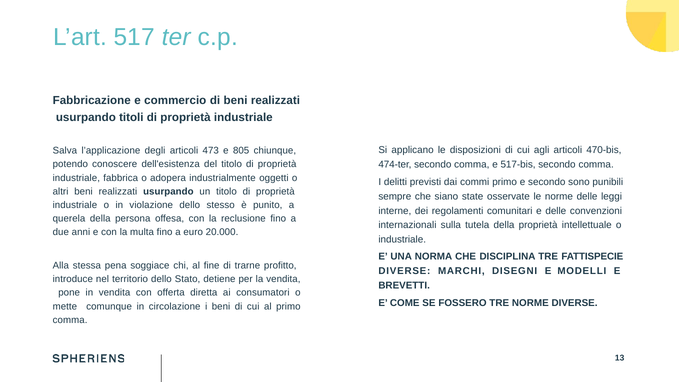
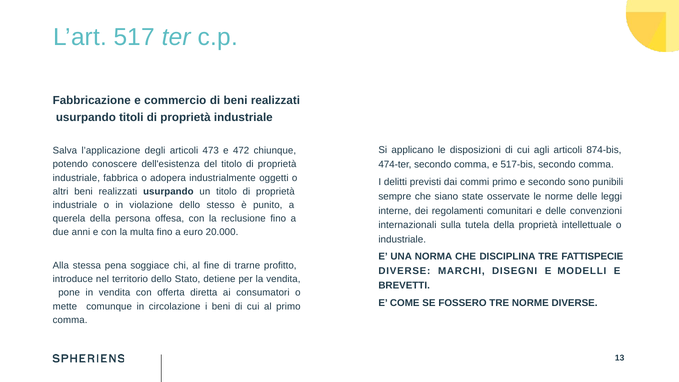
470-bis: 470-bis -> 874-bis (604, 150)
805: 805 -> 472 (241, 151)
